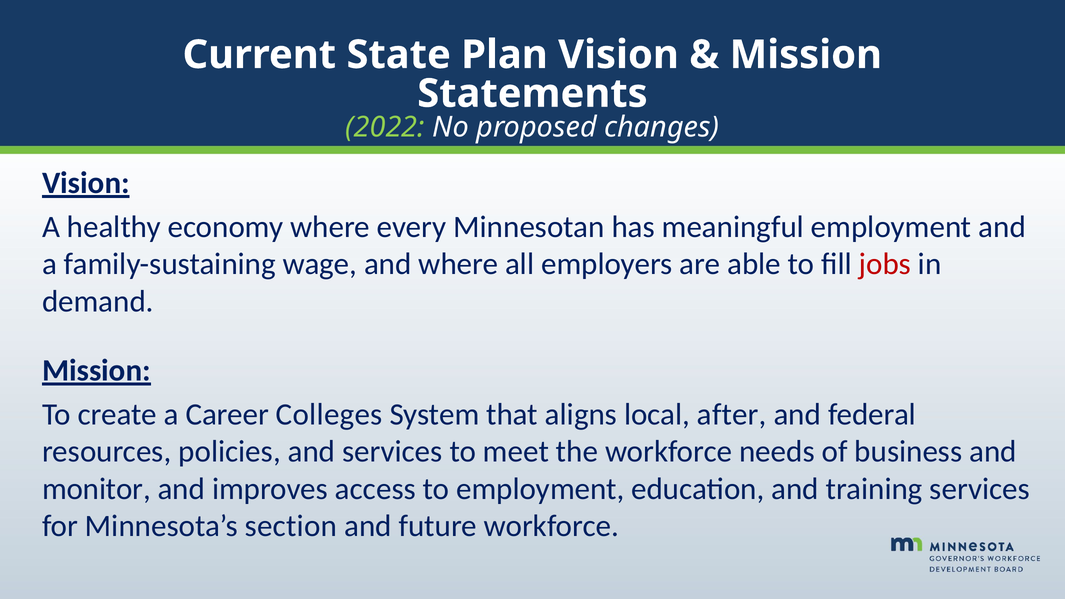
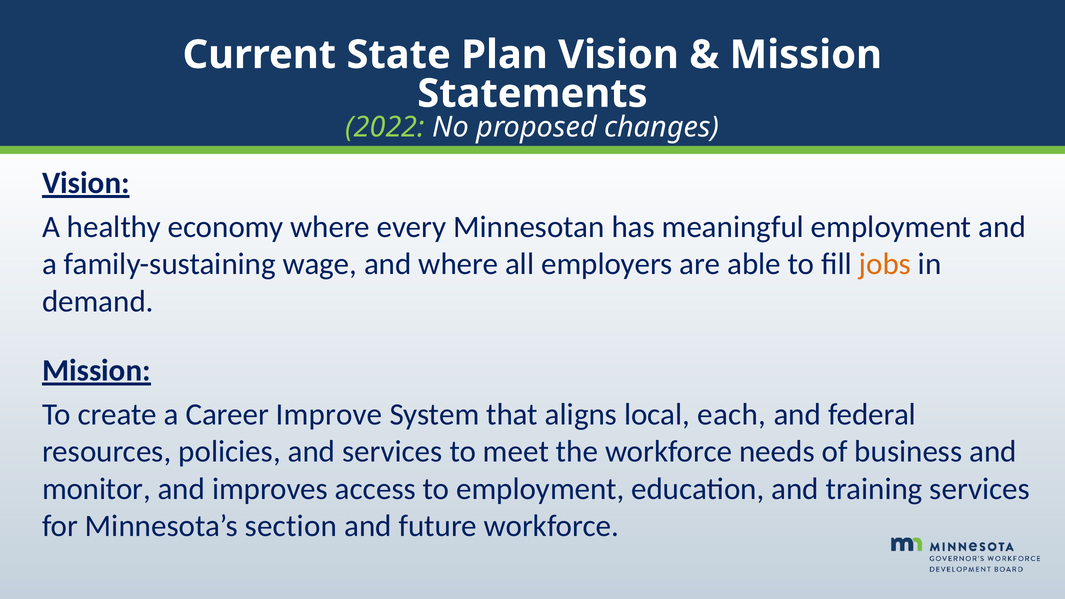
jobs colour: red -> orange (885, 264)
Colleges: Colleges -> Improve (329, 415)
after: after -> each (732, 415)
